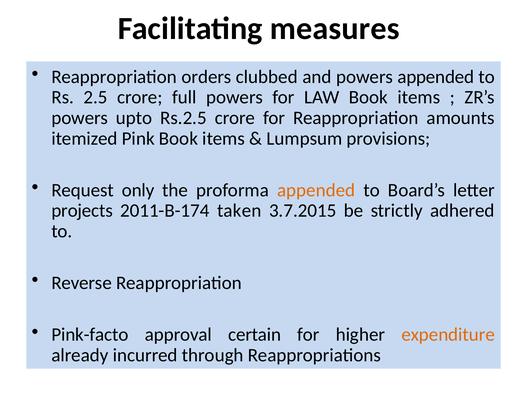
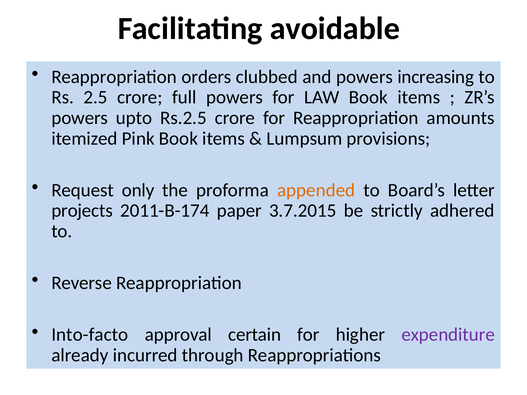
measures: measures -> avoidable (335, 29)
powers appended: appended -> increasing (436, 77)
taken: taken -> paper (239, 211)
Pink-facto: Pink-facto -> Into-facto (90, 335)
expenditure colour: orange -> purple (448, 335)
